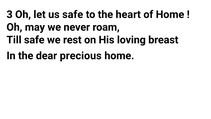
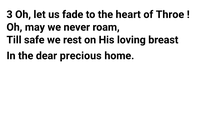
us safe: safe -> fade (73, 14)
of Home: Home -> Throe (170, 14)
